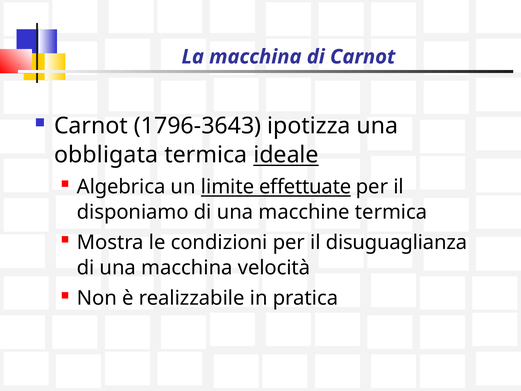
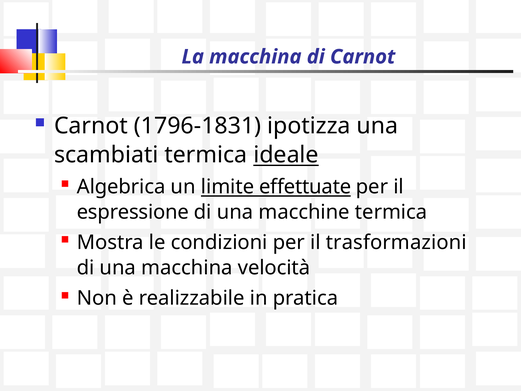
1796-3643: 1796-3643 -> 1796-1831 (198, 126)
obbligata: obbligata -> scambiati (106, 155)
disponiamo: disponiamo -> espressione (133, 212)
disuguaglianza: disuguaglianza -> trasformazioni (396, 242)
